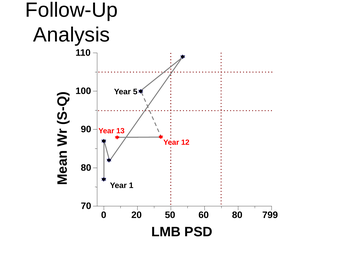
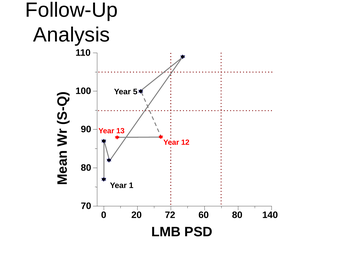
50: 50 -> 72 (170, 215)
799: 799 -> 140 (270, 215)
